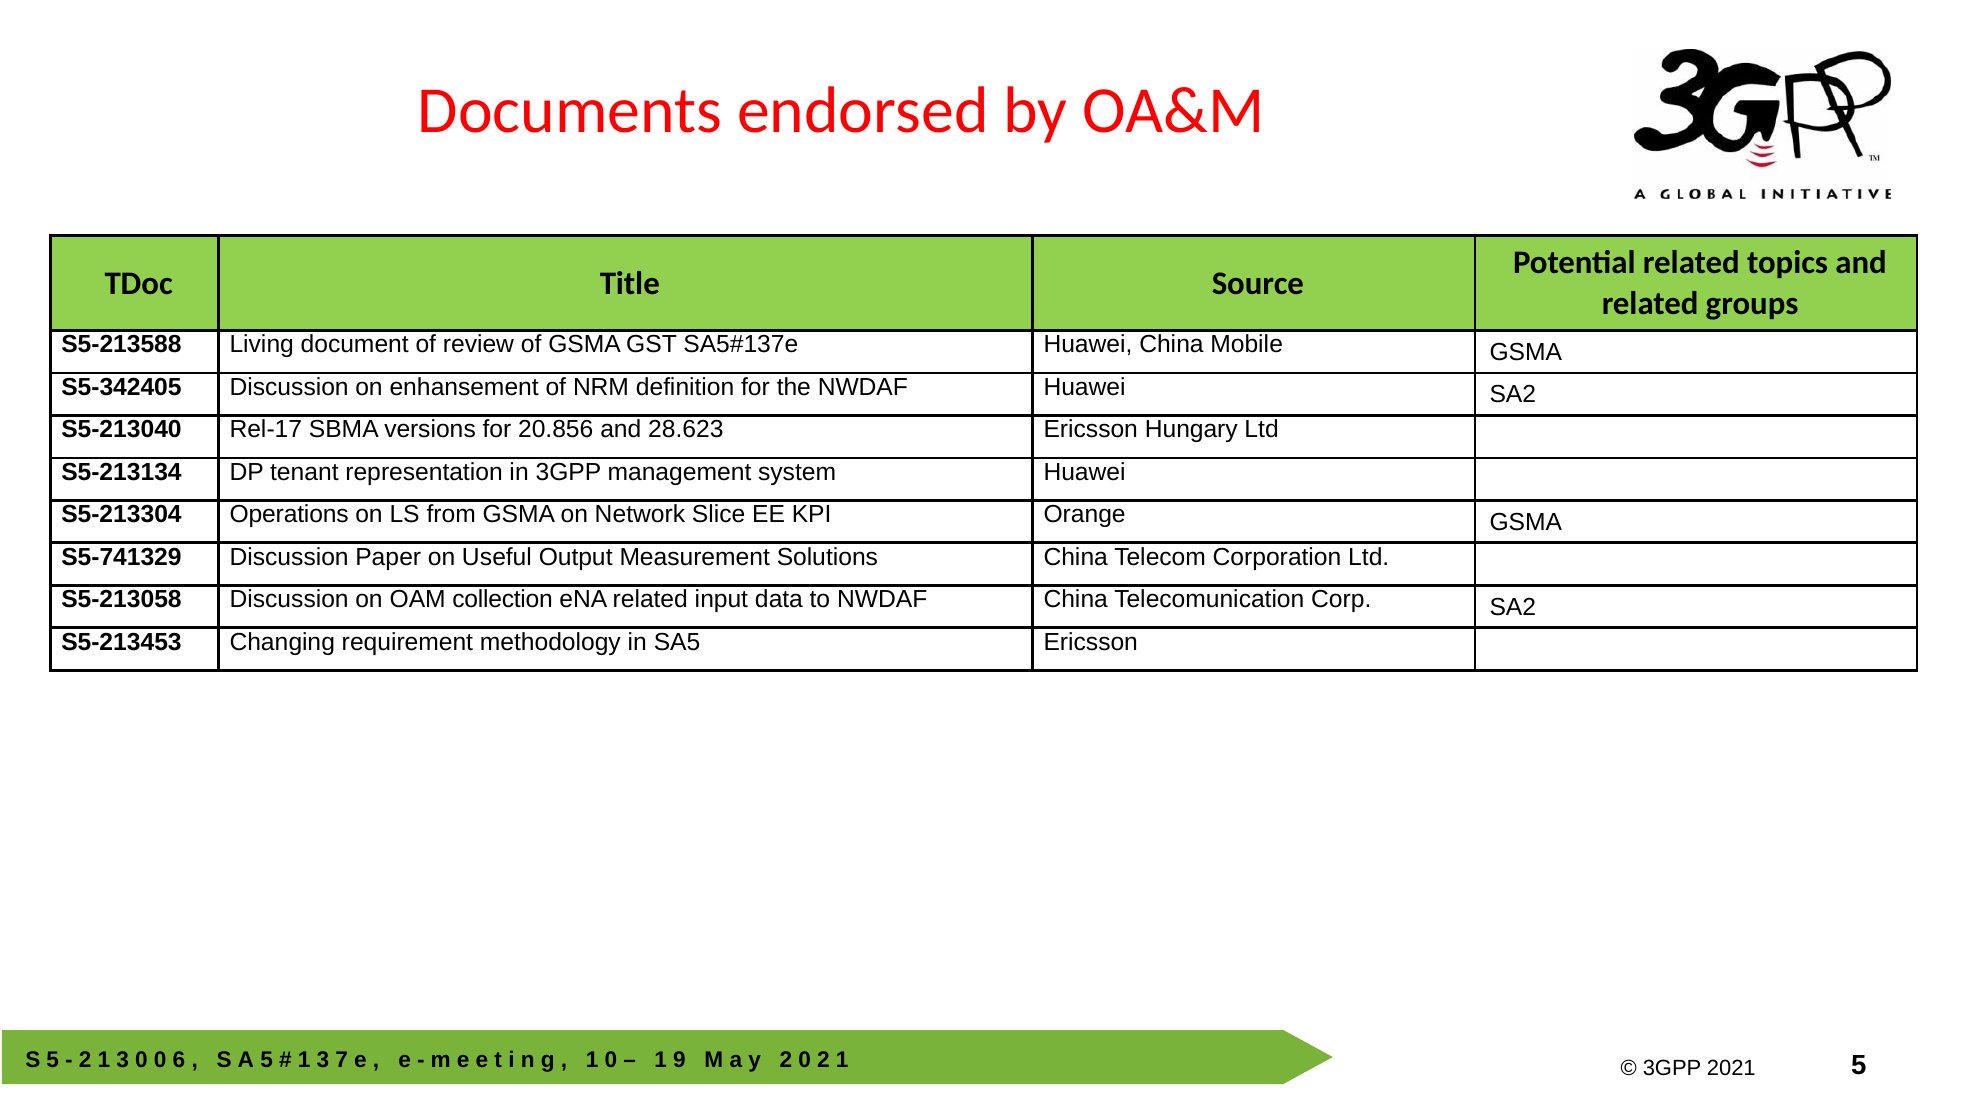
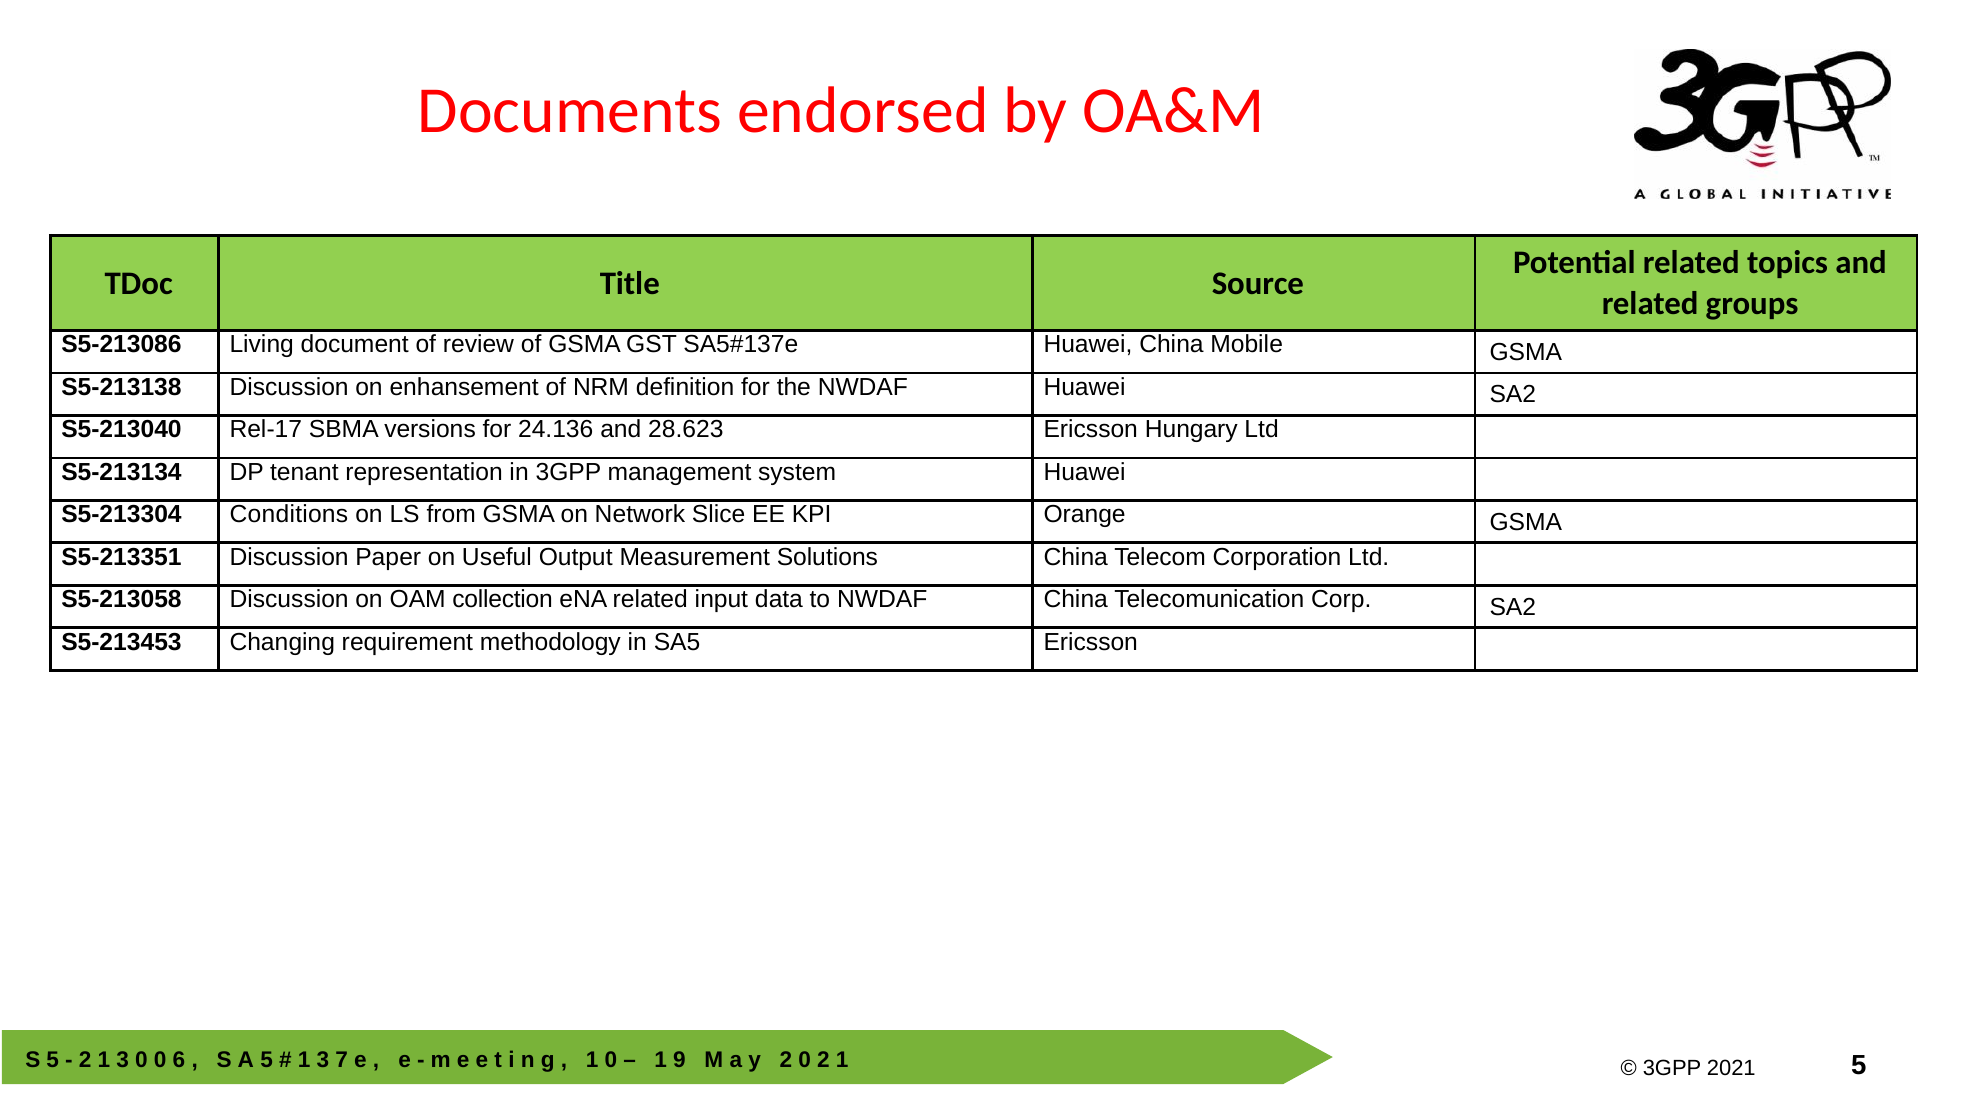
S5-213588: S5-213588 -> S5-213086 (121, 345)
S5-342405: S5-342405 -> S5-213138 (121, 387)
20.856: 20.856 -> 24.136 (556, 430)
Operations: Operations -> Conditions (289, 515)
S5-741329: S5-741329 -> S5-213351 (121, 557)
